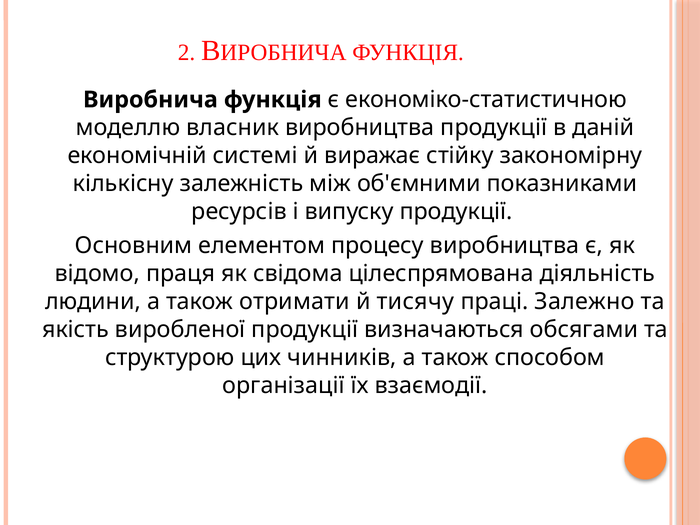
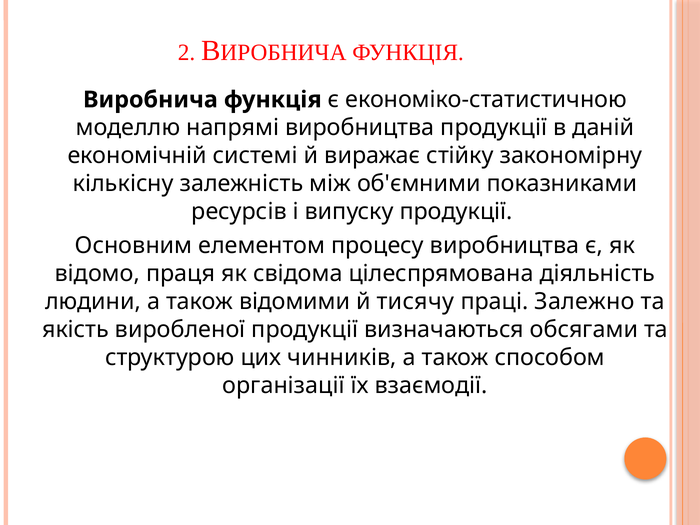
власник: власник -> напрямі (233, 128)
отримати: отримати -> відомими (295, 302)
